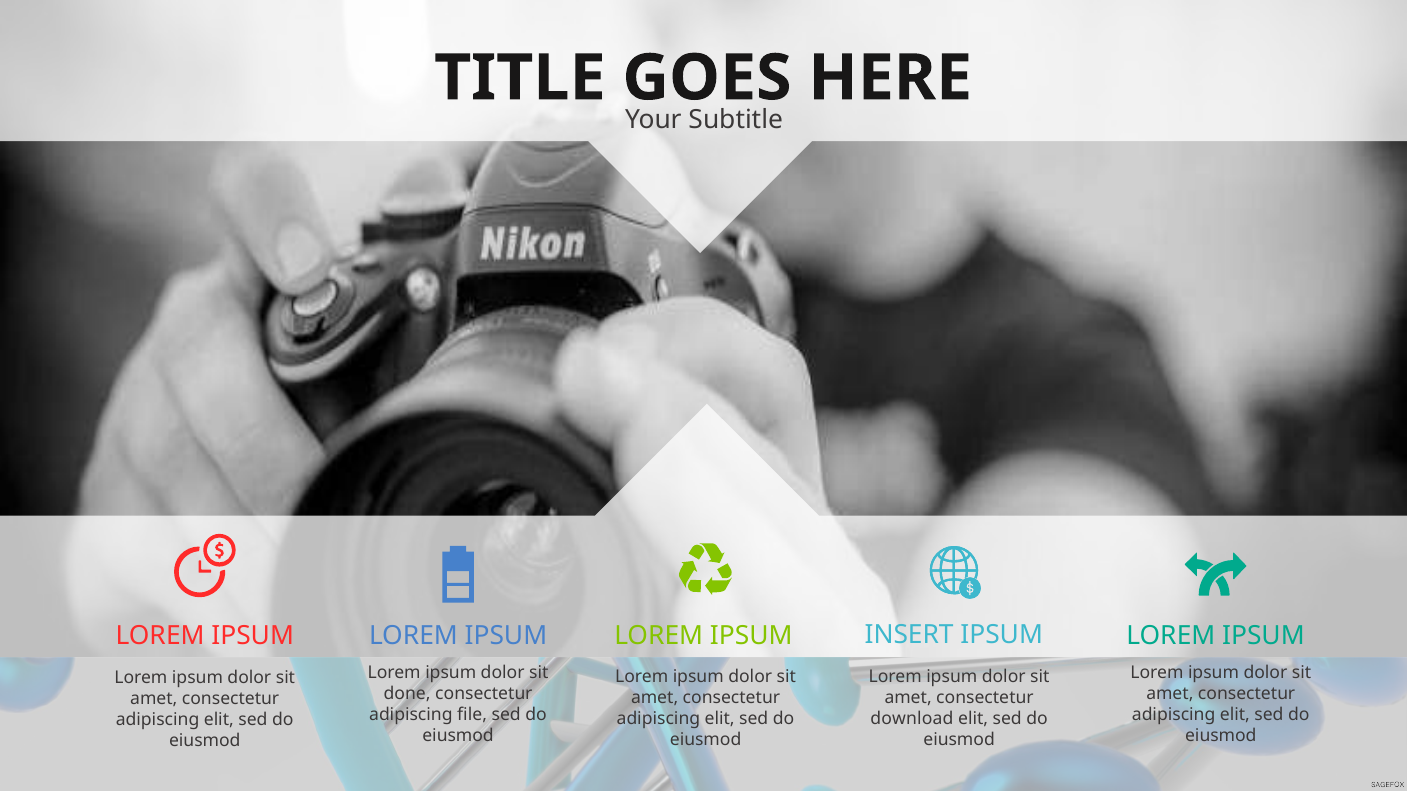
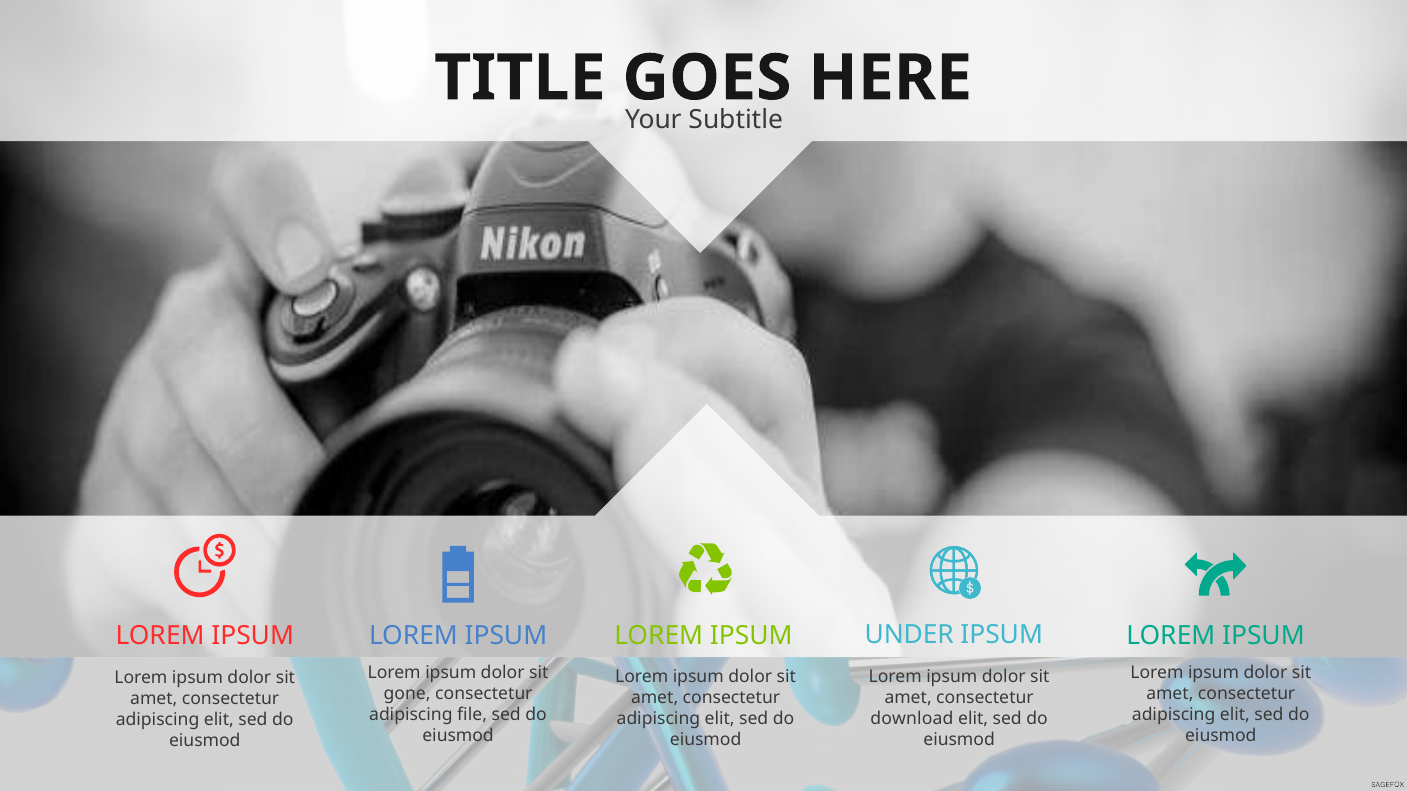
INSERT: INSERT -> UNDER (909, 635)
done: done -> gone (407, 694)
